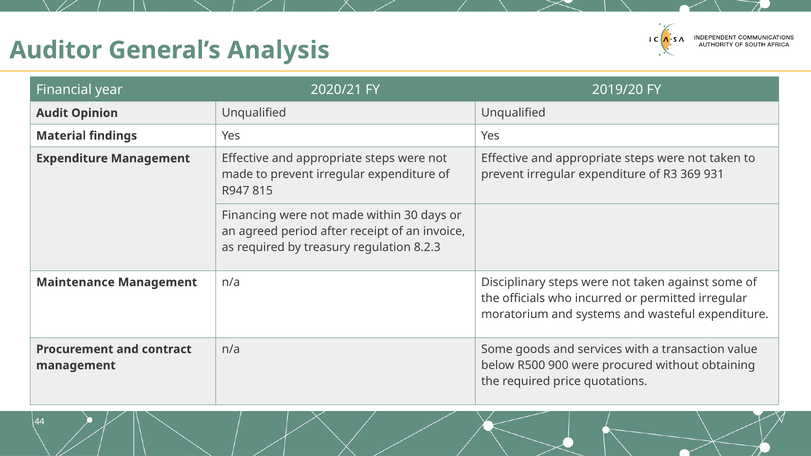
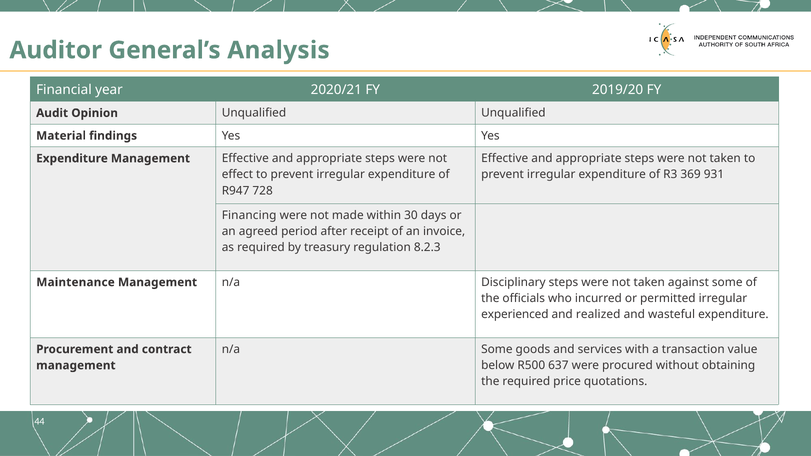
made: made -> effect (237, 175)
815: 815 -> 728 (263, 191)
moratorium: moratorium -> experienced (515, 315)
systems: systems -> realized (598, 315)
900: 900 -> 637 (558, 366)
